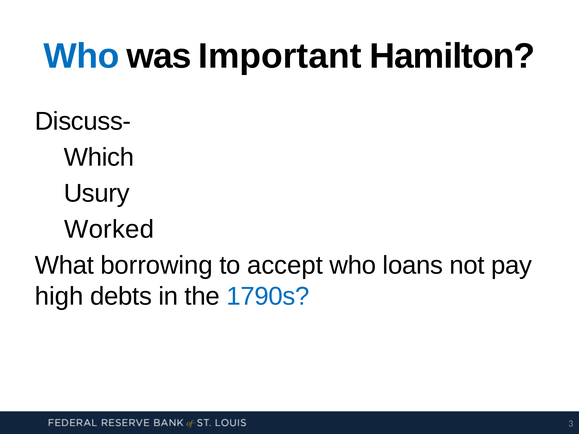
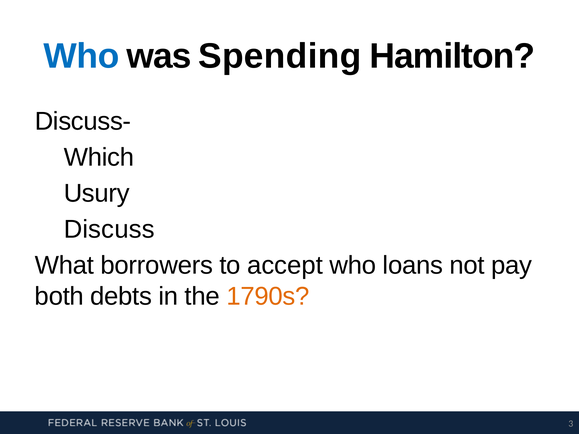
Important: Important -> Spending (280, 56)
Worked: Worked -> Discuss (109, 230)
borrowing: borrowing -> borrowers (157, 266)
high: high -> both (59, 297)
1790s colour: blue -> orange (268, 297)
